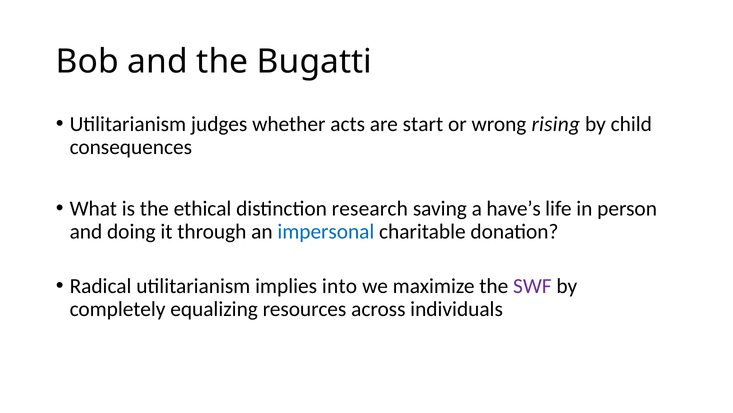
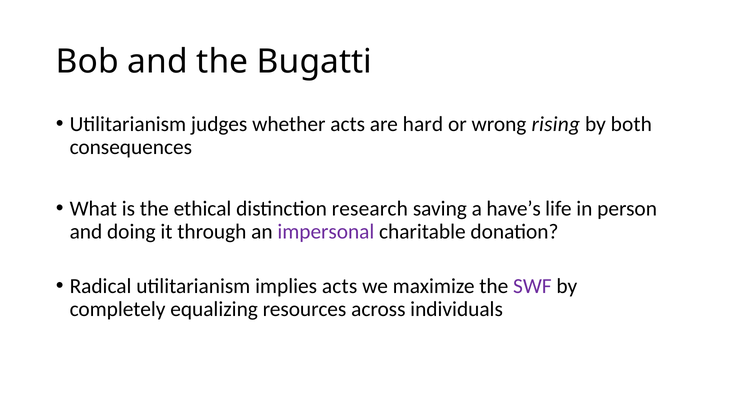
start: start -> hard (423, 124)
child: child -> both (631, 124)
impersonal colour: blue -> purple (326, 231)
implies into: into -> acts (340, 286)
